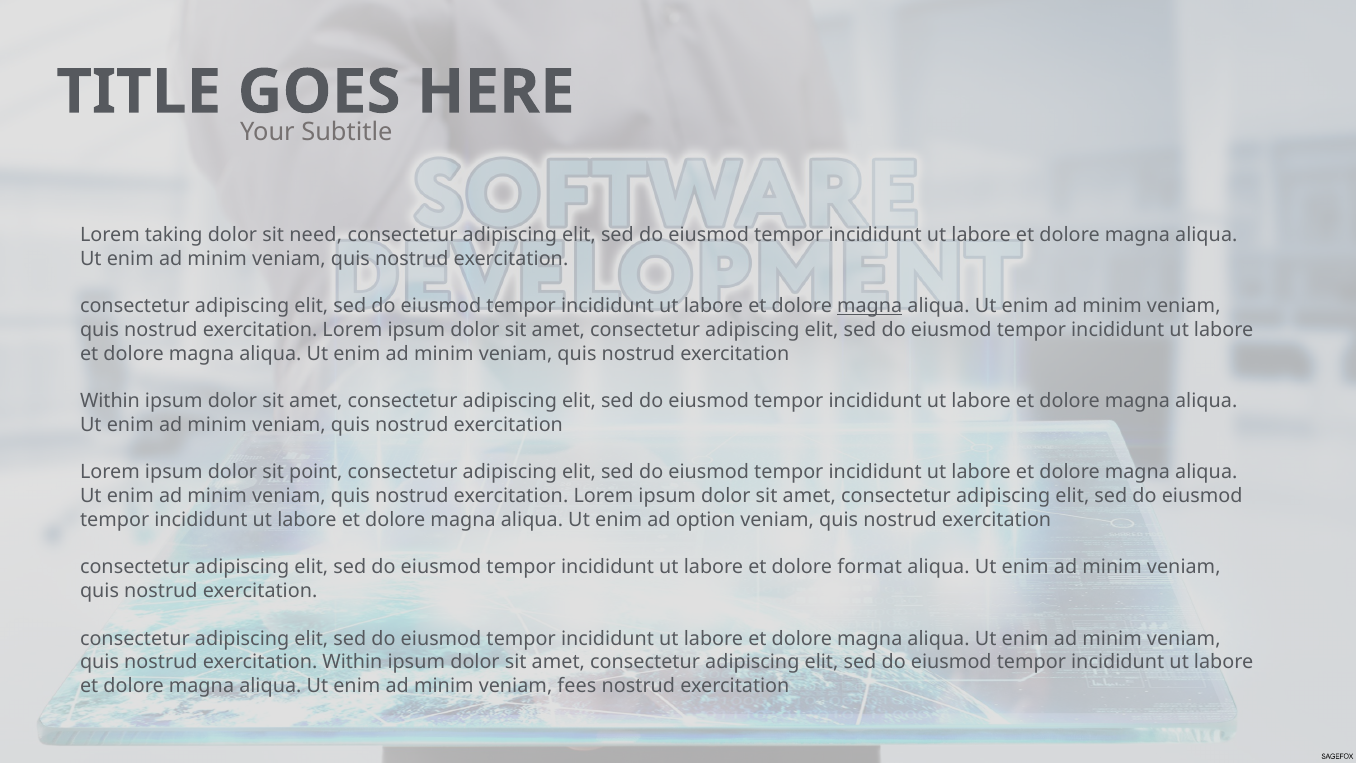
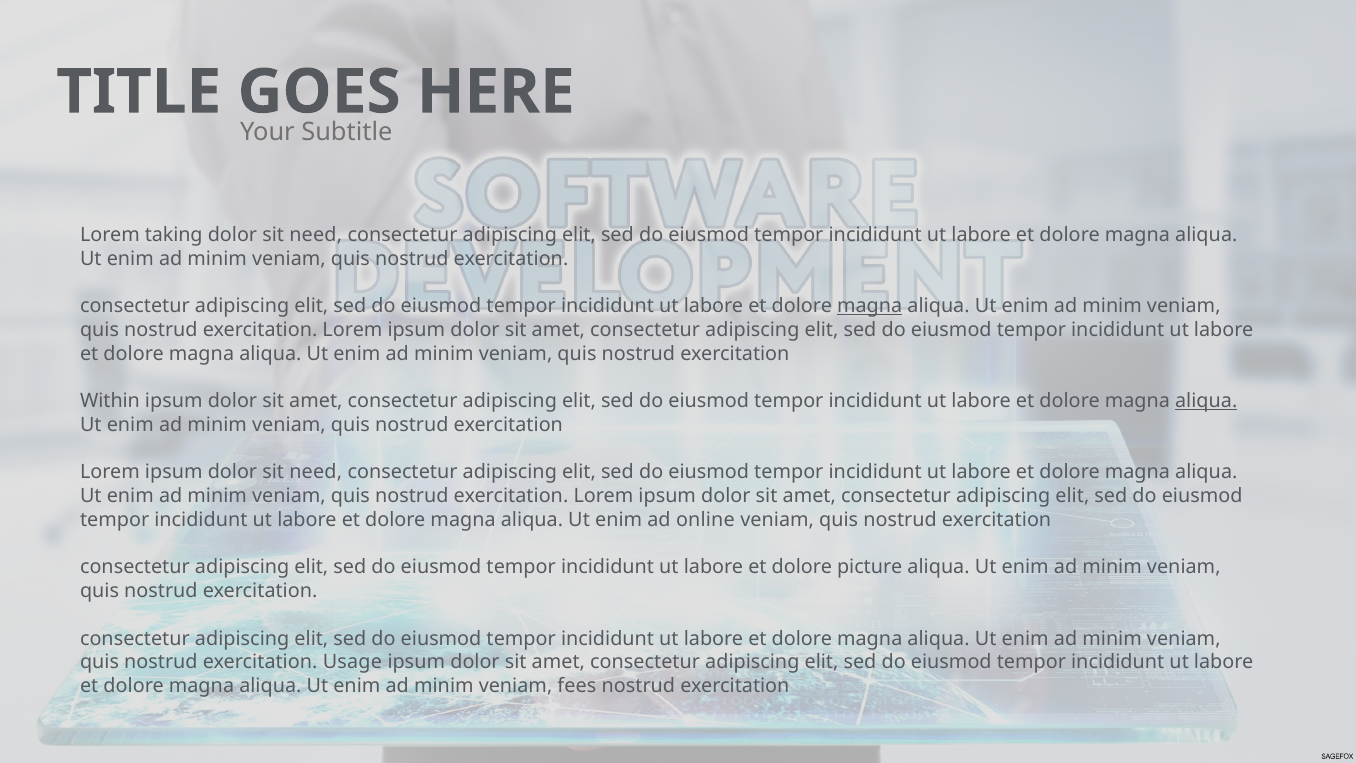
aliqua underline: none -> present (1206, 401)
ipsum dolor sit point: point -> need (316, 472)
option: option -> online (705, 520)
format: format -> picture (870, 567)
Within: Within -> Usage (352, 662)
